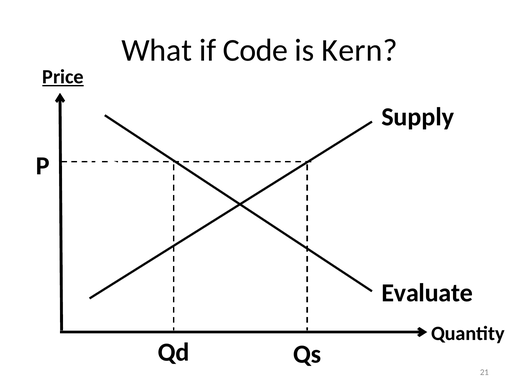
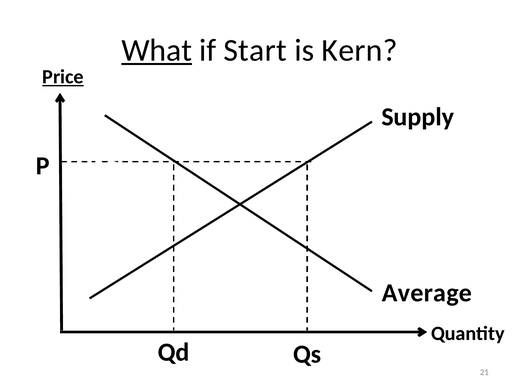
What underline: none -> present (157, 50)
Code: Code -> Start (255, 50)
Evaluate: Evaluate -> Average (427, 293)
